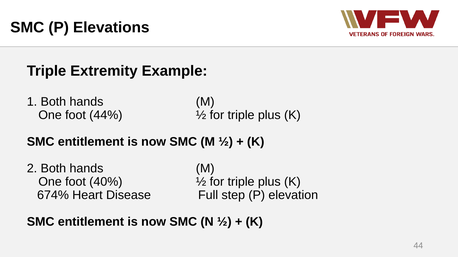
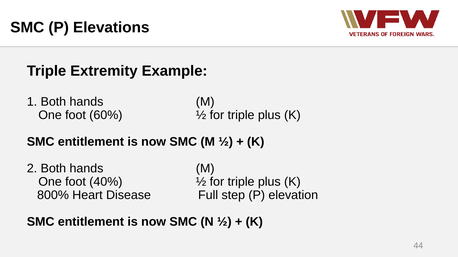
44%: 44% -> 60% (106, 115)
674%: 674% -> 800% (53, 196)
